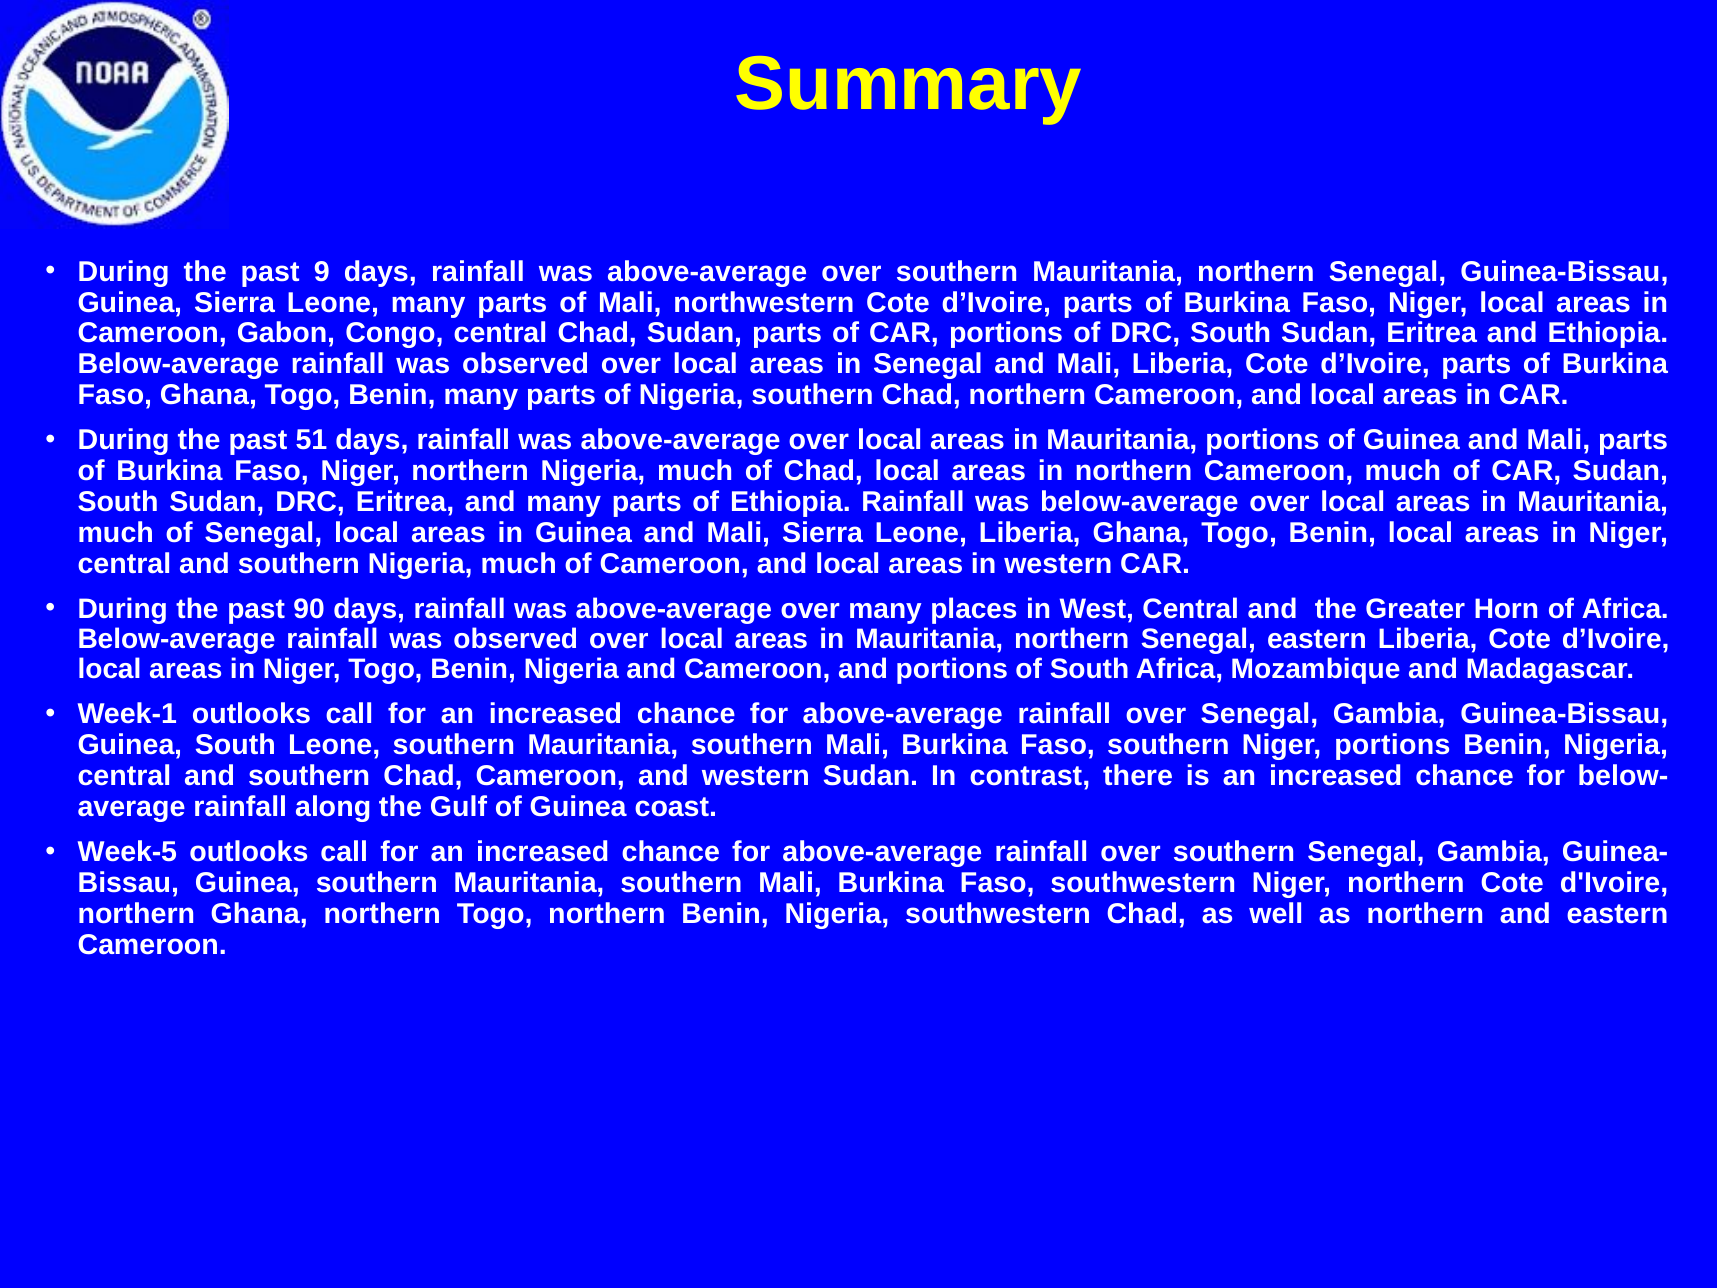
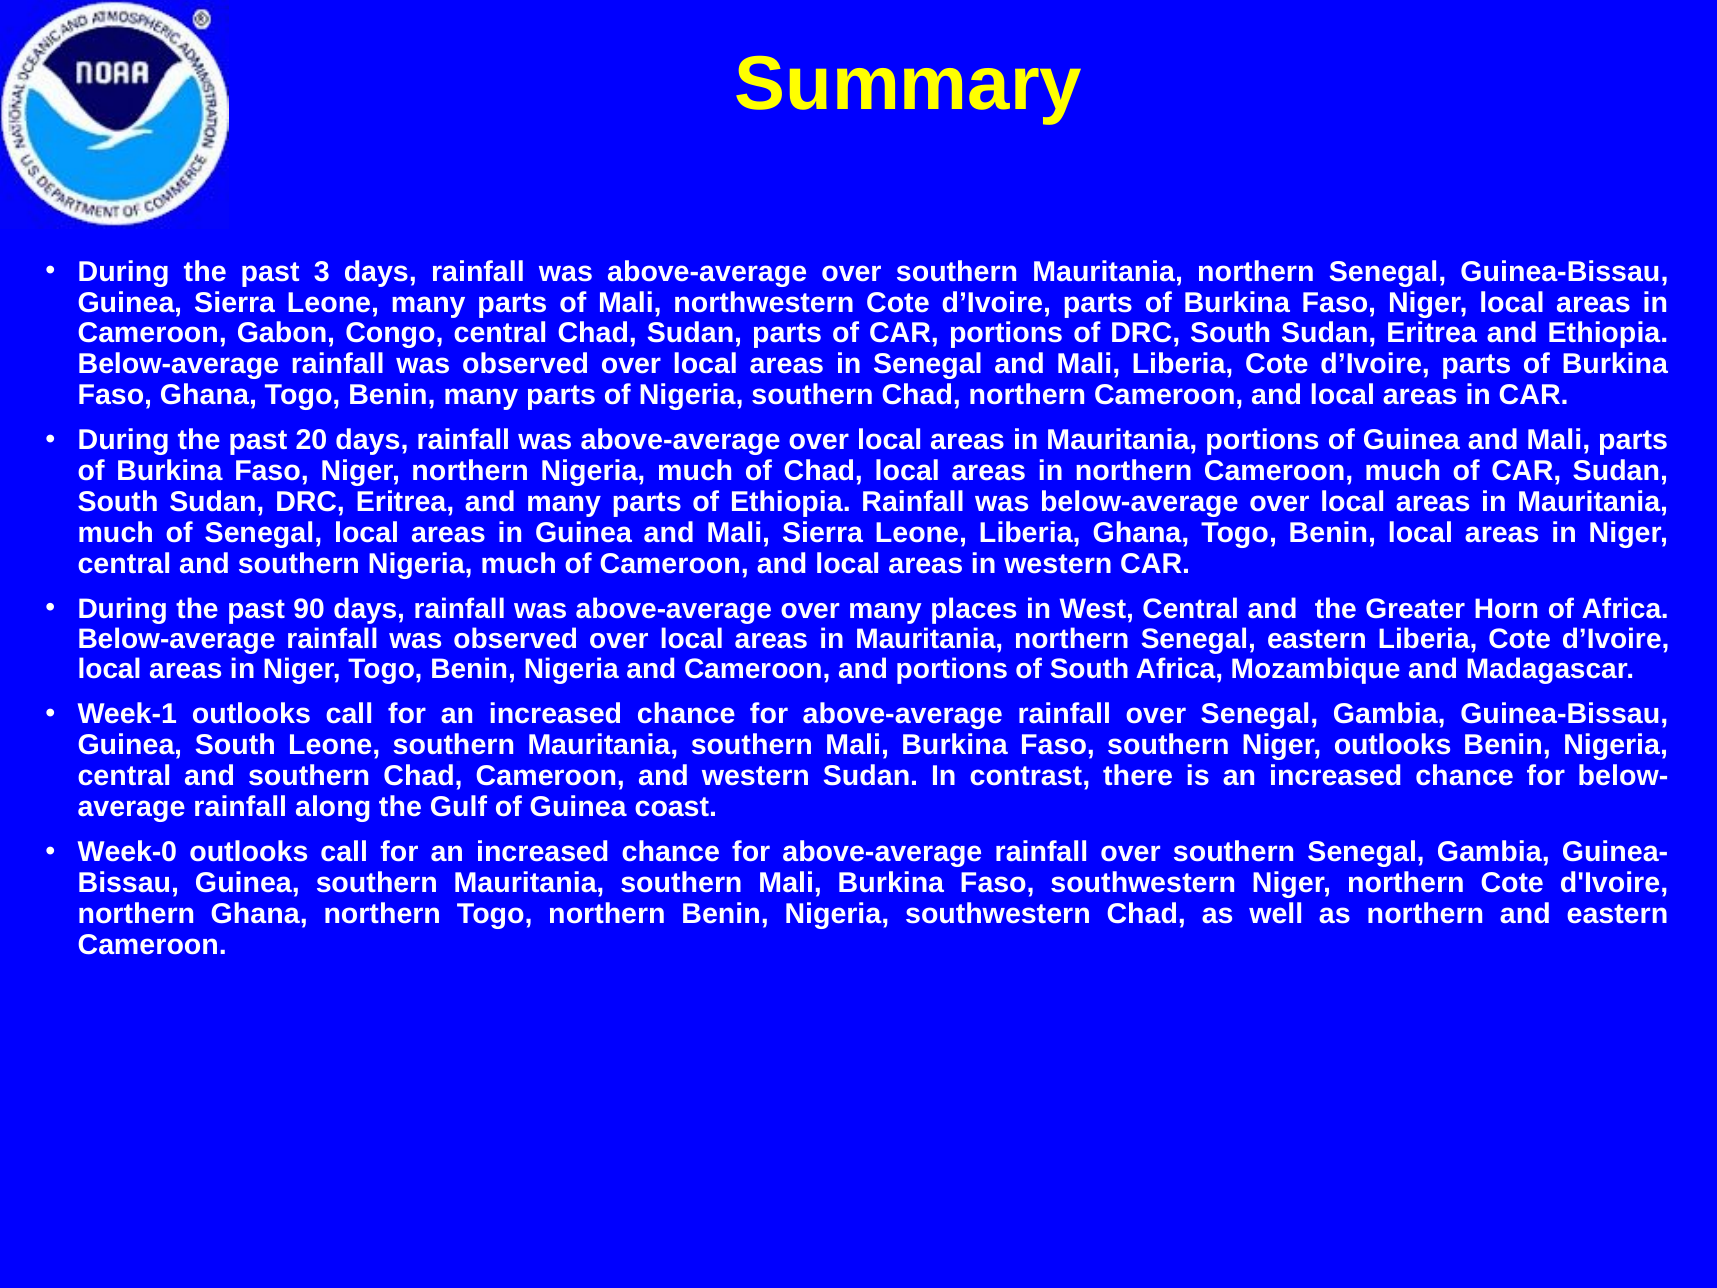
9: 9 -> 3 (322, 272)
51: 51 -> 20 (311, 440)
Niger portions: portions -> outlooks (1393, 745)
Week-5: Week-5 -> Week-0 (127, 852)
